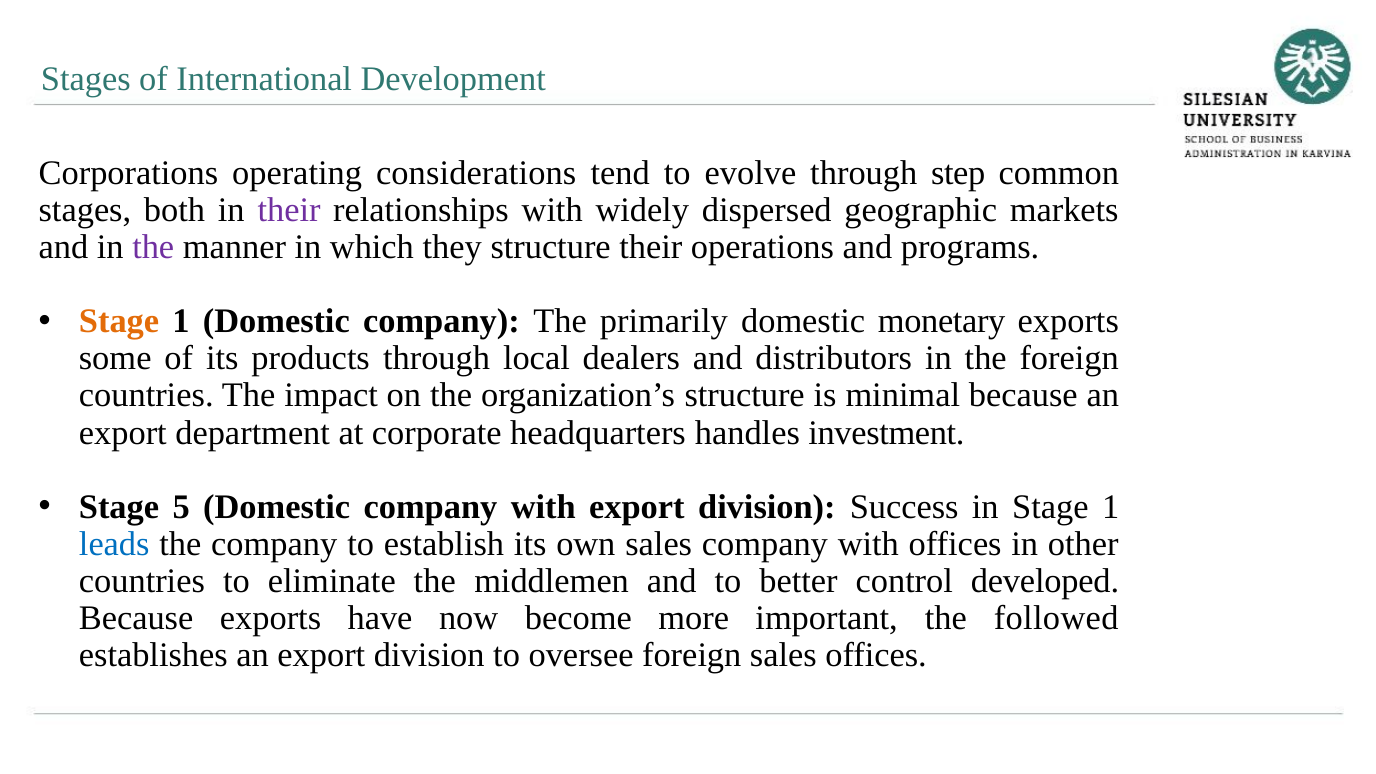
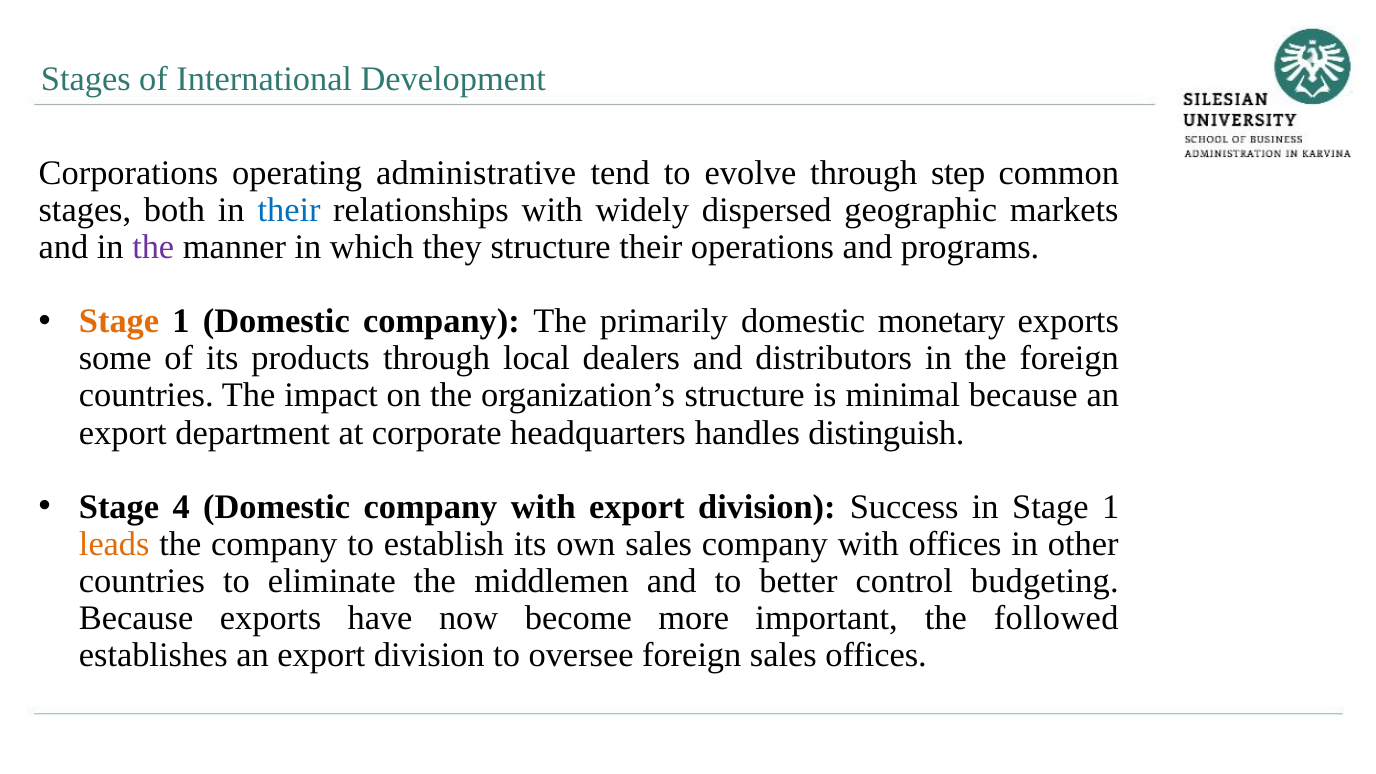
considerations: considerations -> administrative (476, 173)
their colour: purple -> blue (289, 210)
investment: investment -> distinguish (886, 433)
5: 5 -> 4 (181, 507)
leads colour: blue -> orange (114, 544)
developed: developed -> budgeting (1045, 581)
